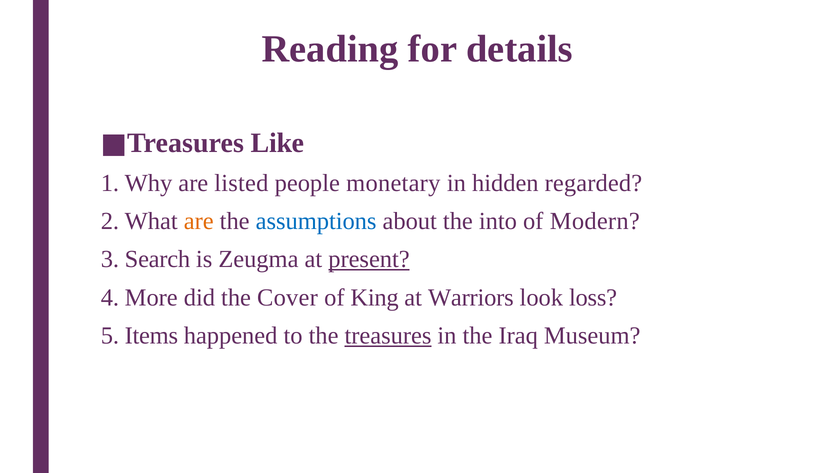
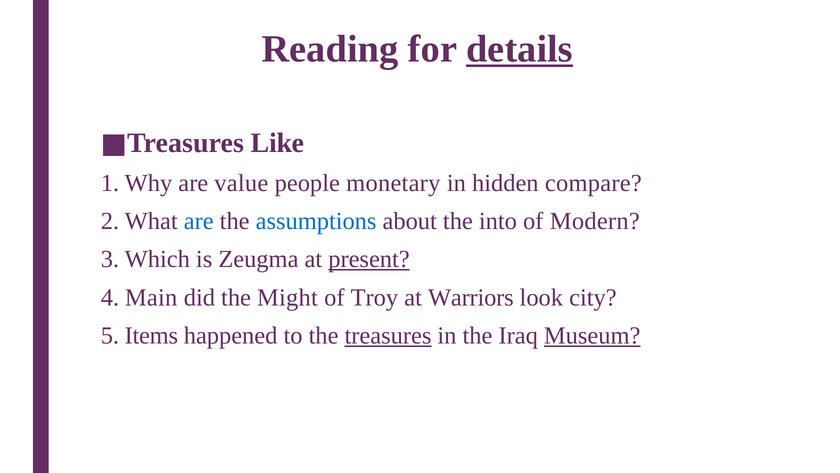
details underline: none -> present (519, 49)
listed: listed -> value (241, 183)
regarded: regarded -> compare (593, 183)
are colour: orange -> blue (199, 221)
Search: Search -> Which (157, 259)
More: More -> Main (151, 297)
Cover: Cover -> Might (287, 297)
King: King -> Troy (374, 297)
loss: loss -> city (593, 297)
Museum underline: none -> present (592, 335)
